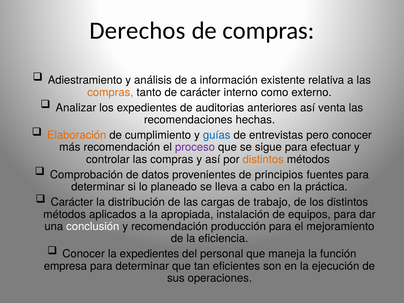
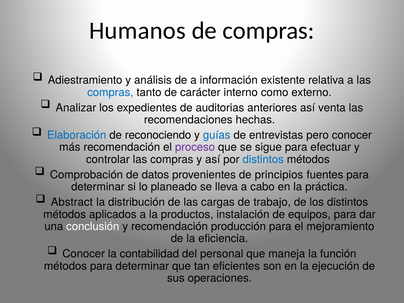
Derechos: Derechos -> Humanos (137, 31)
compras colour: orange -> blue (110, 92)
Elaboración colour: orange -> blue (77, 135)
cumplimiento: cumplimiento -> reconociendo (158, 135)
distintos colour: orange -> blue (263, 159)
Carácter: Carácter -> Abstract (72, 202)
apropiada: apropiada -> productos (187, 214)
la expedientes: expedientes -> contabilidad (149, 254)
empresa: empresa -> métodos (65, 266)
